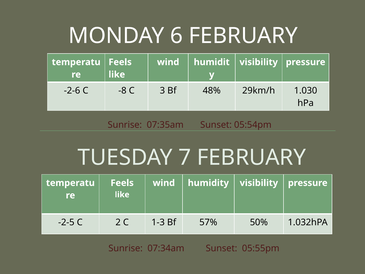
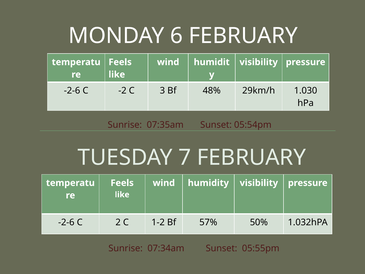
-8: -8 -> -2 (122, 91)
-2-5: -2-5 -> -2-6 (66, 222)
1-3: 1-3 -> 1-2 (158, 222)
